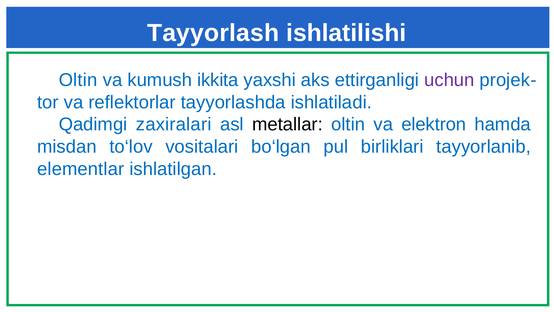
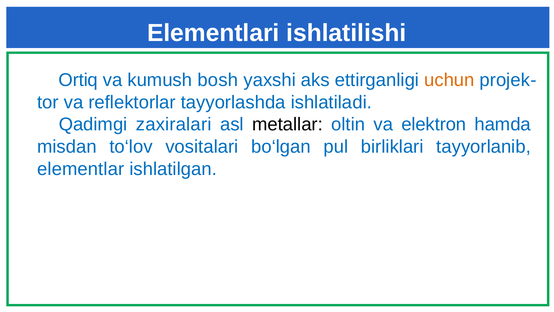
Tayyorlash: Tayyorlash -> Elementlari (213, 33)
Oltin: Oltin -> Ortiq (78, 80)
ikkita: ikkita -> bosh (218, 80)
uchun colour: purple -> orange (449, 80)
